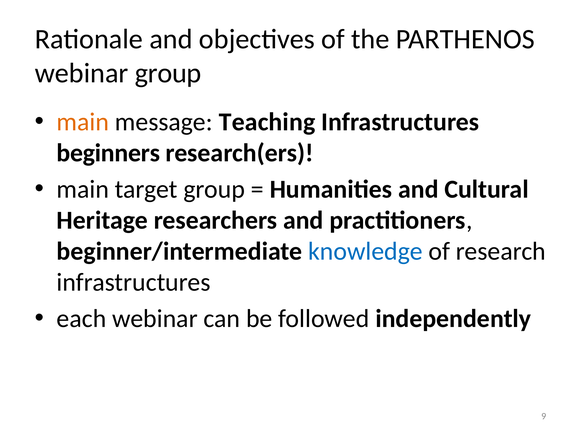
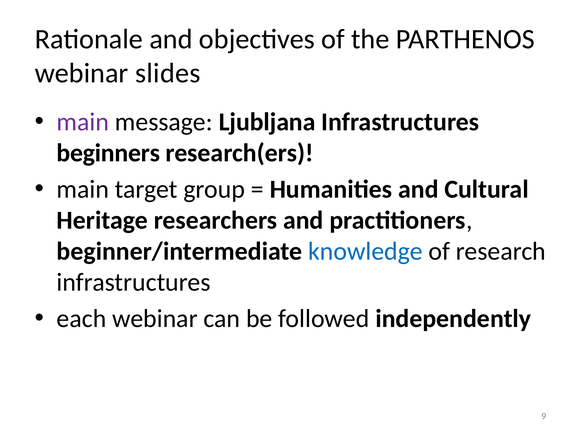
webinar group: group -> slides (168, 73)
main colour: orange -> purple (83, 122)
Teaching: Teaching -> Ljubljana (267, 122)
